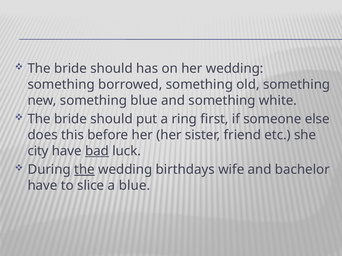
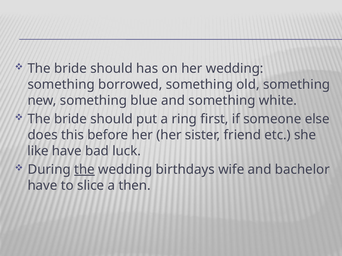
city: city -> like (38, 151)
bad underline: present -> none (97, 151)
a blue: blue -> then (135, 186)
